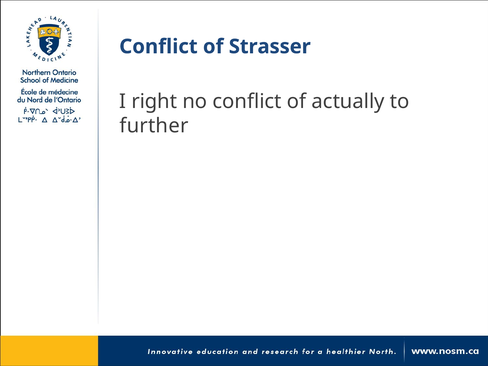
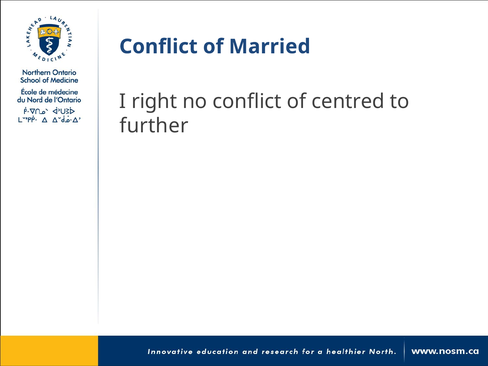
Strasser: Strasser -> Married (270, 47)
actually: actually -> centred (348, 101)
